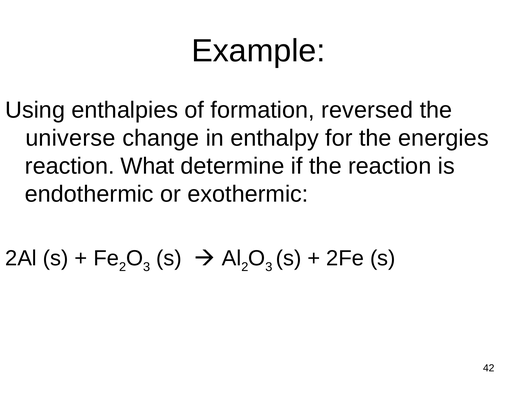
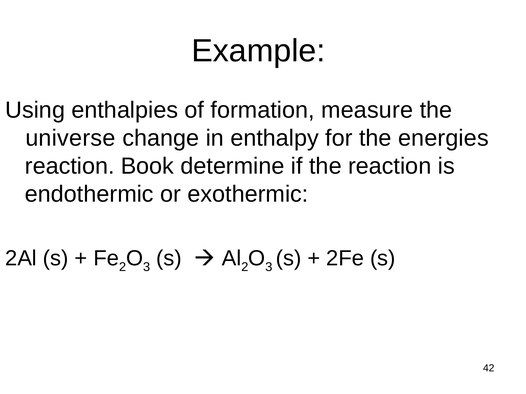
reversed: reversed -> measure (367, 110)
What: What -> Book (147, 166)
